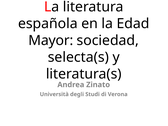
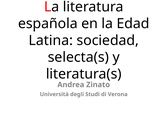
Mayor: Mayor -> Latina (51, 40)
